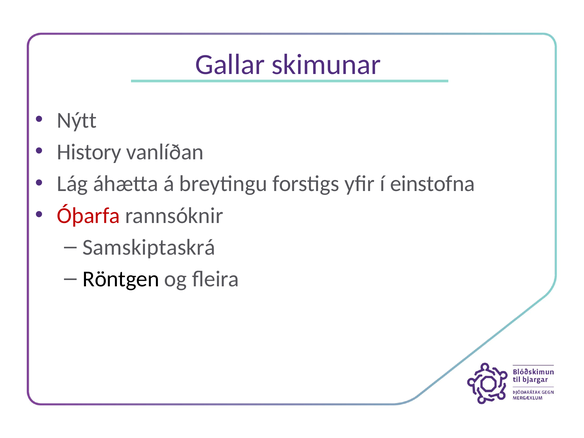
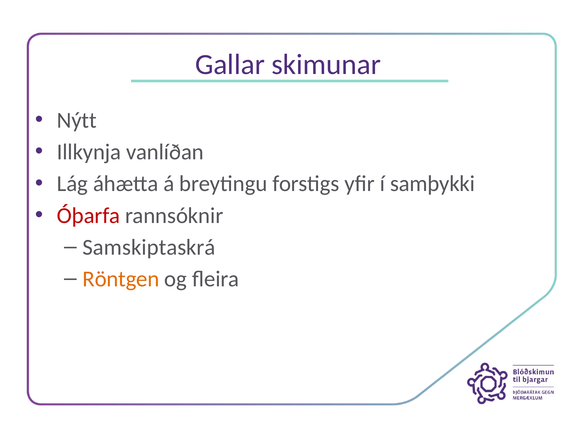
History: History -> Illkynja (89, 152)
einstofna: einstofna -> samþykki (432, 184)
Röntgen colour: black -> orange (121, 279)
